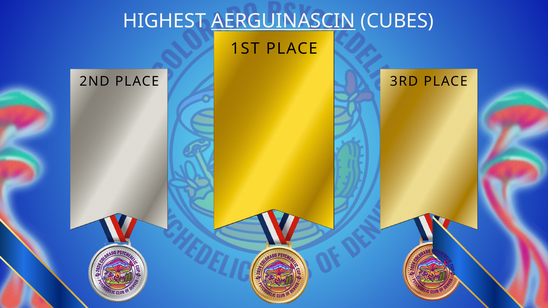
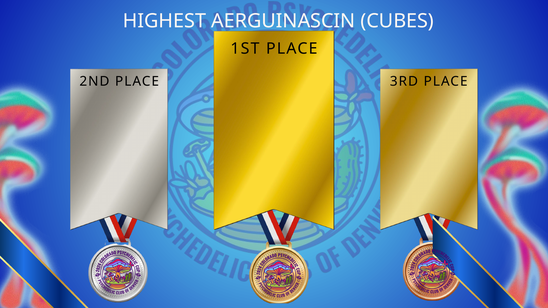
AERGUINASCIN underline: present -> none (283, 21)
